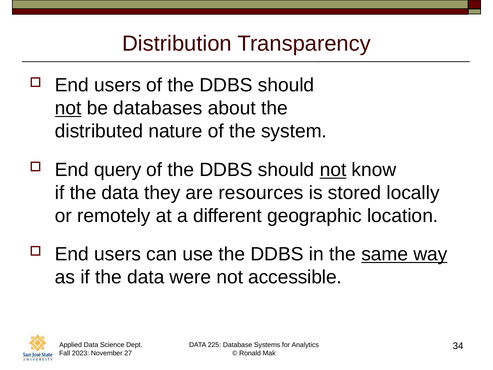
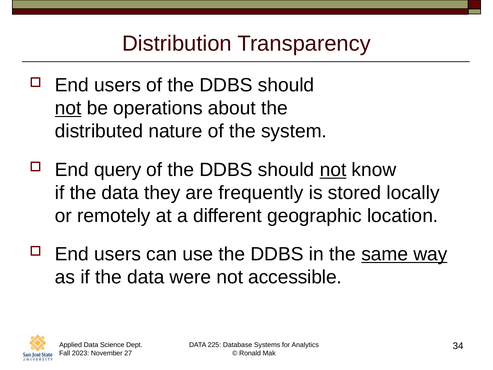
databases: databases -> operations (158, 108)
resources: resources -> frequently (261, 193)
